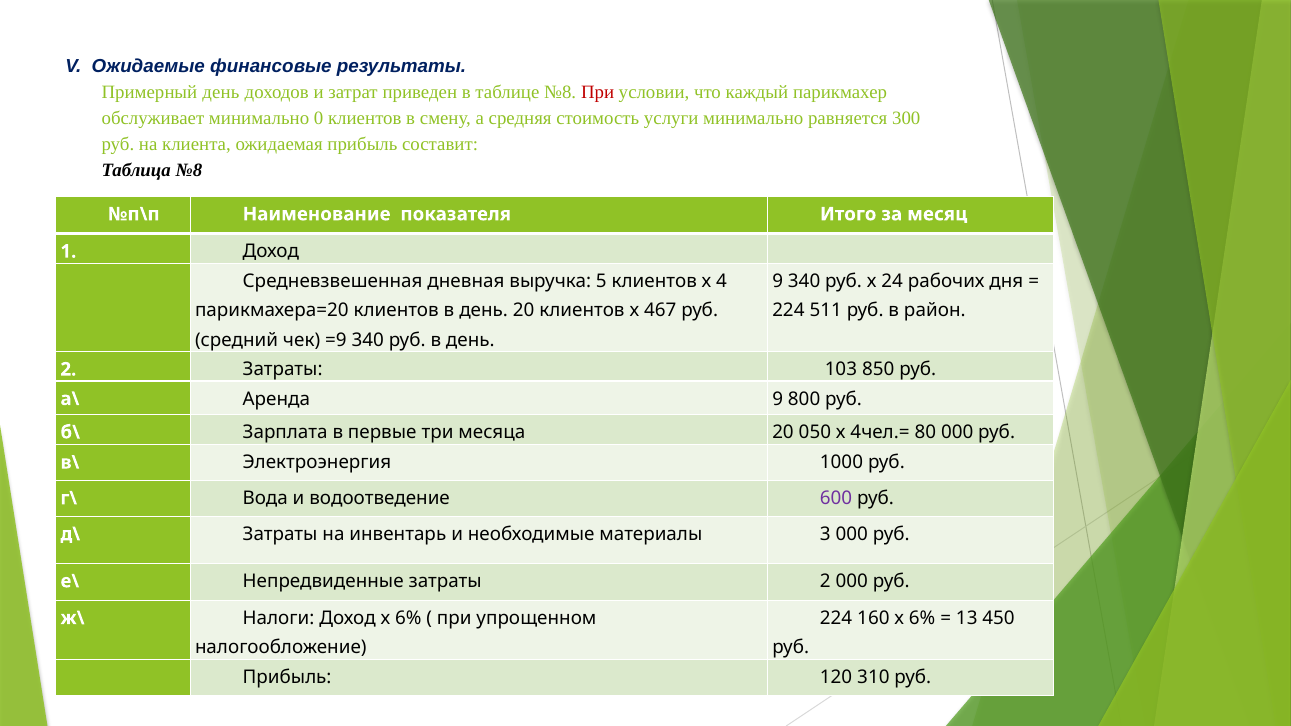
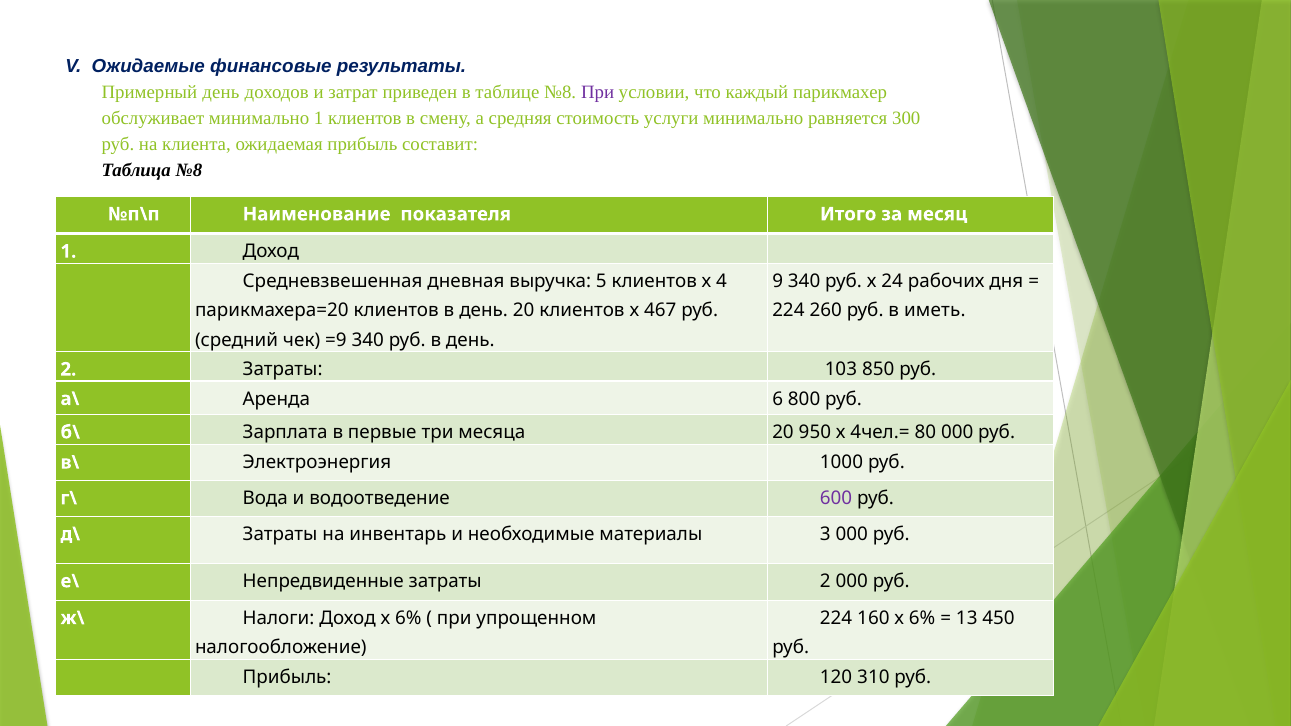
При colour: red -> purple (598, 92)
минимально 0: 0 -> 1 (319, 118)
511: 511 -> 260 (826, 310)
район: район -> иметь (935, 310)
Аренда 9: 9 -> 6 (778, 399)
050: 050 -> 950 (815, 432)
